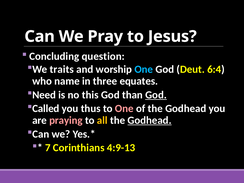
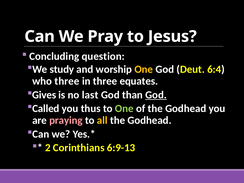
traits: traits -> study (62, 69)
One colour: light blue -> yellow (144, 69)
who name: name -> three (67, 81)
Need: Need -> Gives (44, 95)
this: this -> last (90, 95)
One colour: pink -> light green (124, 109)
Godhead underline: present -> none (150, 120)
7: 7 -> 2 (48, 148)
4:9-13: 4:9-13 -> 6:9-13 (121, 148)
